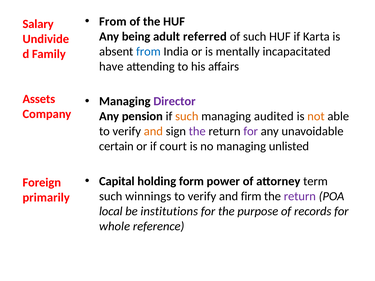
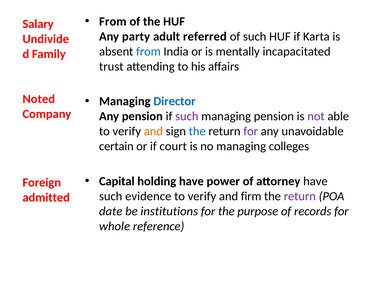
being: being -> party (136, 36)
have: have -> trust (111, 66)
Assets: Assets -> Noted (39, 99)
Director colour: purple -> blue (174, 101)
such colour: orange -> purple (187, 116)
managing audited: audited -> pension (274, 116)
not colour: orange -> purple (316, 116)
the colour: purple -> blue (197, 131)
unlisted: unlisted -> colleges (289, 146)
holding form: form -> have (191, 181)
attorney term: term -> have (315, 181)
winnings: winnings -> evidence (148, 196)
primarily: primarily -> admitted (46, 198)
local: local -> date (111, 211)
